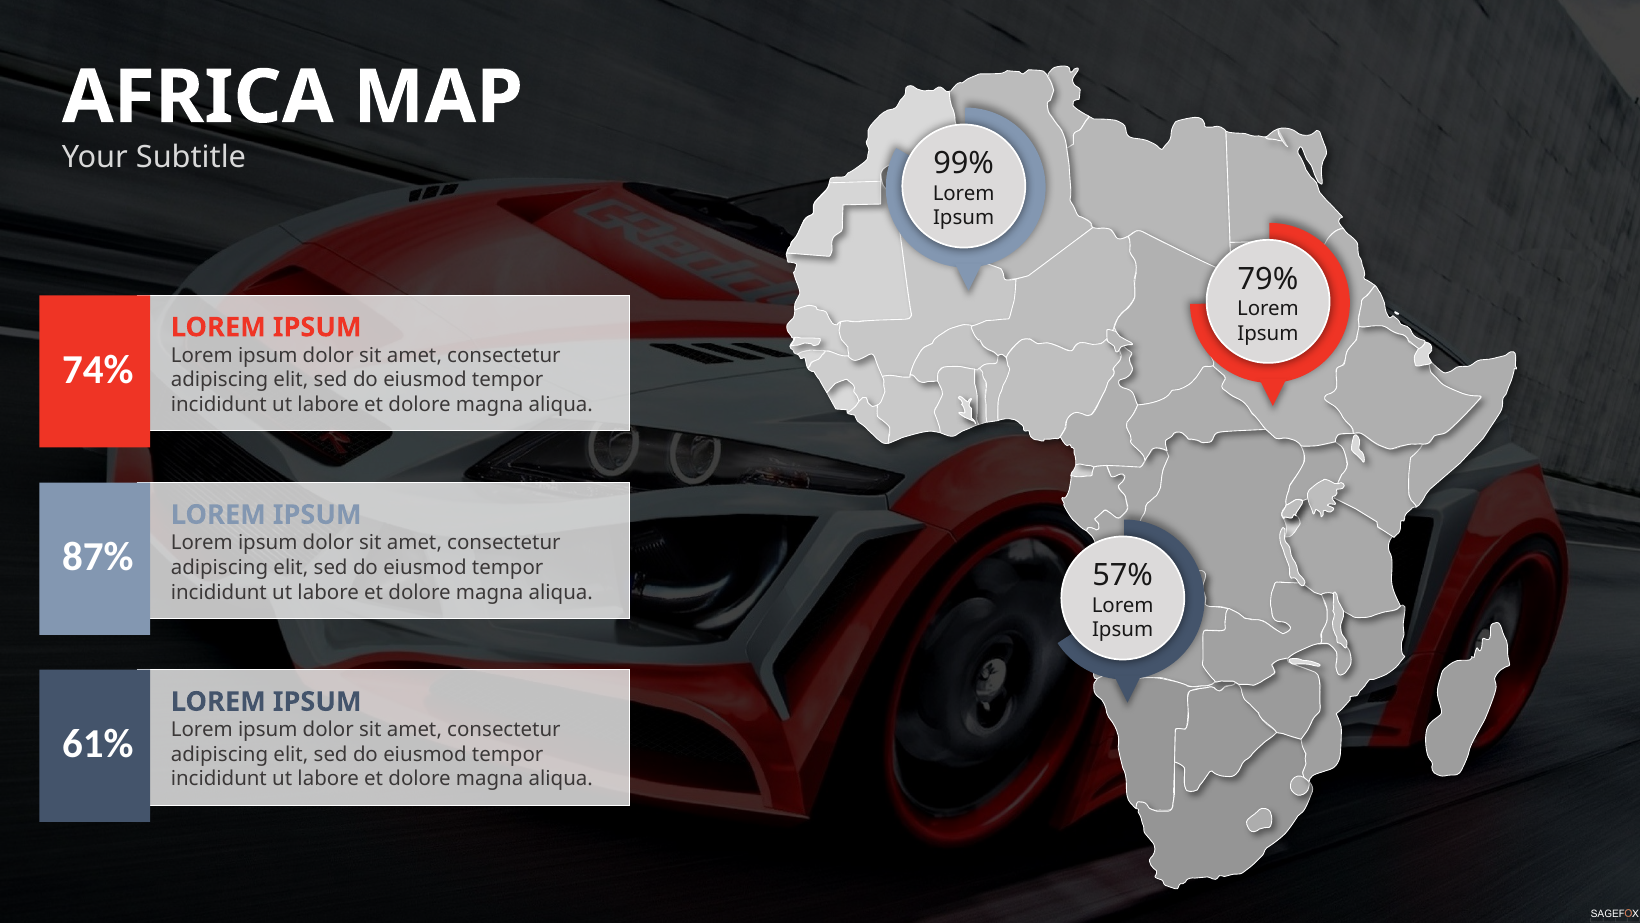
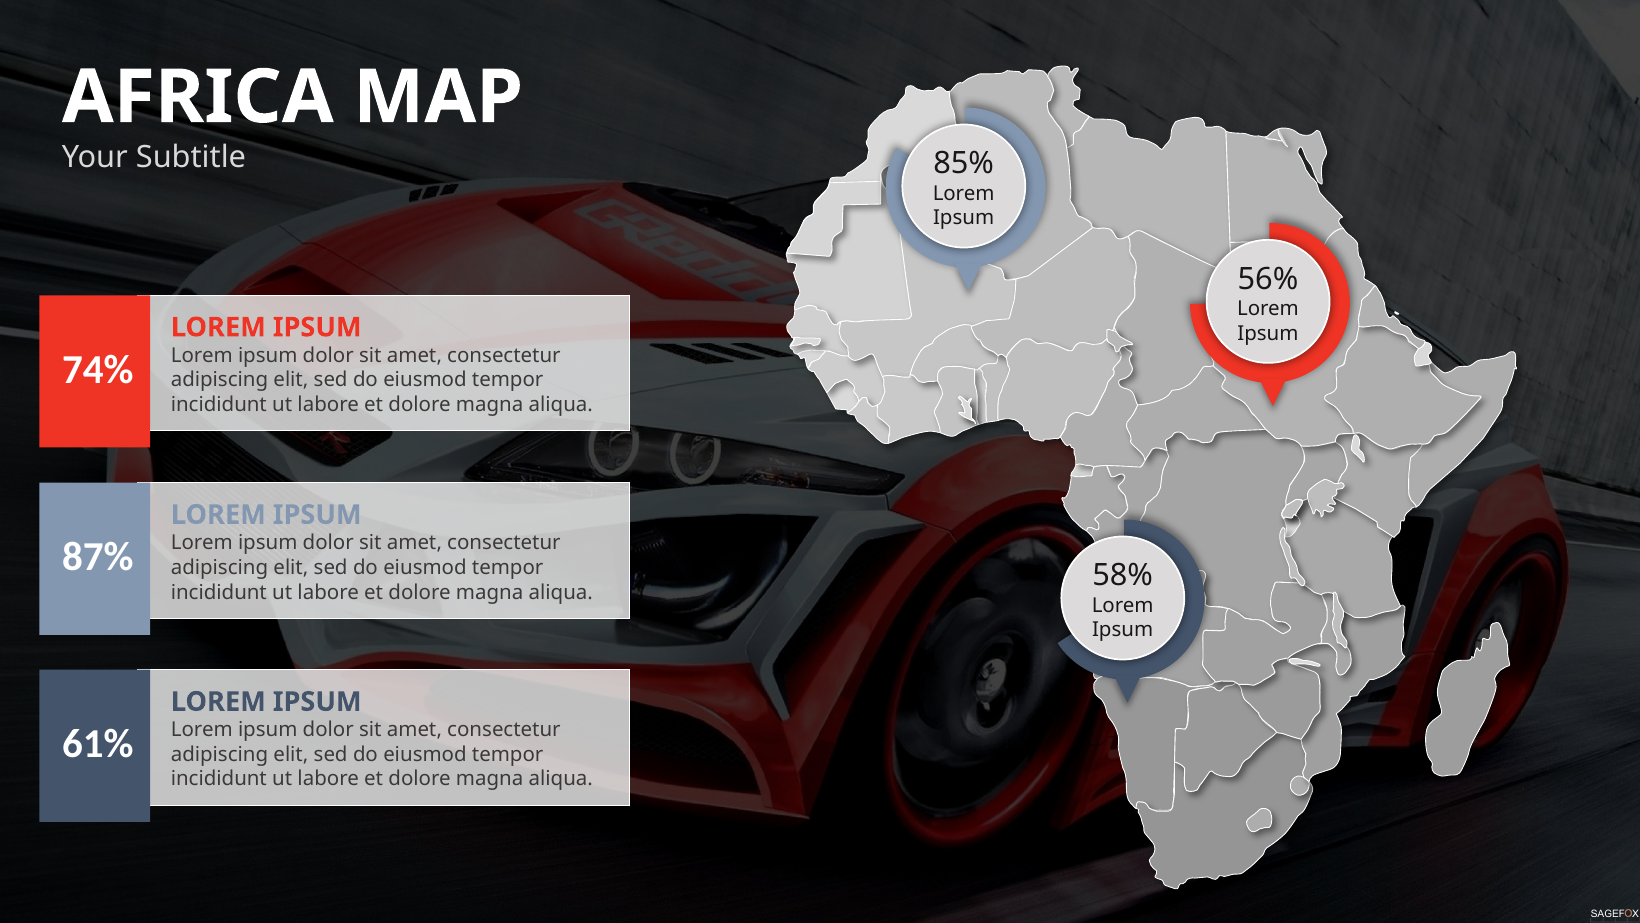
99%: 99% -> 85% (964, 163)
79%: 79% -> 56% (1268, 279)
57%: 57% -> 58% (1123, 575)
